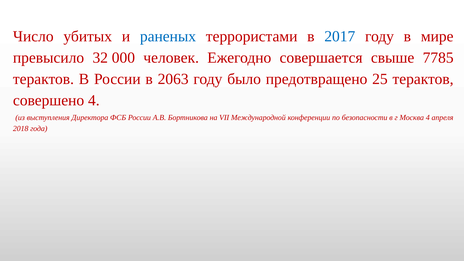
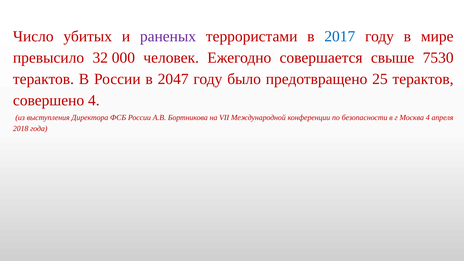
раненых colour: blue -> purple (168, 36)
7785: 7785 -> 7530 (438, 58)
2063: 2063 -> 2047 (173, 79)
